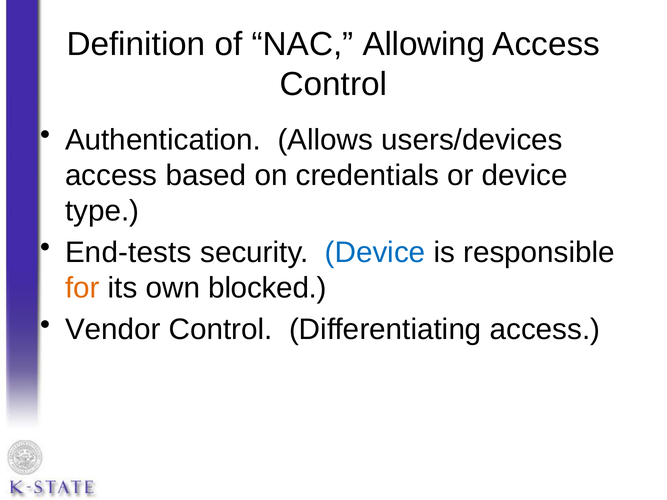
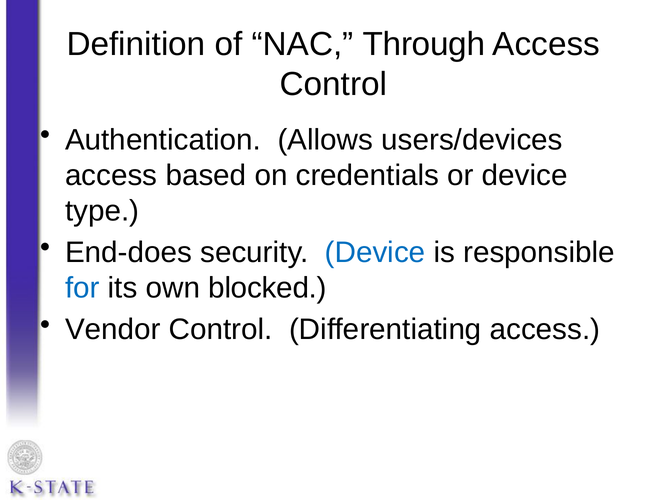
Allowing: Allowing -> Through (424, 44)
End-tests: End-tests -> End-does (128, 253)
for colour: orange -> blue (82, 288)
